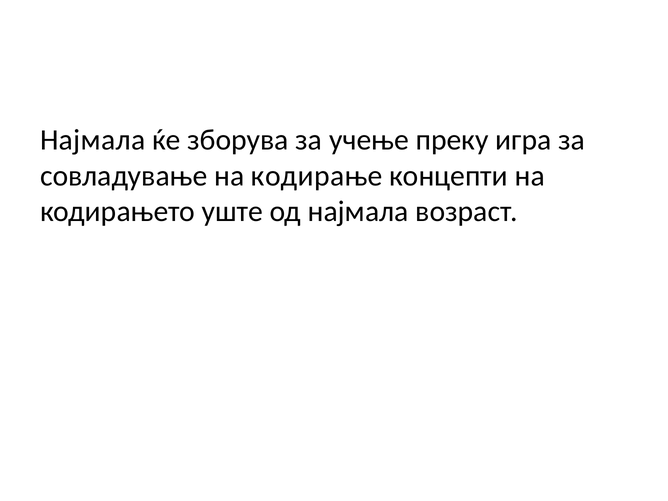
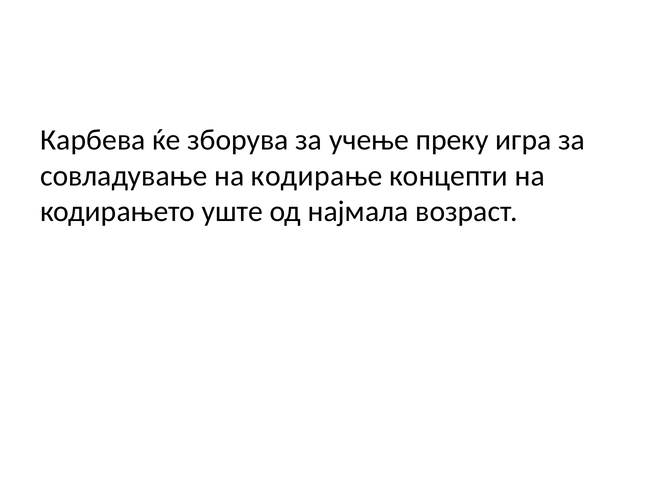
Најмала: Најмала -> Карбева (93, 140)
